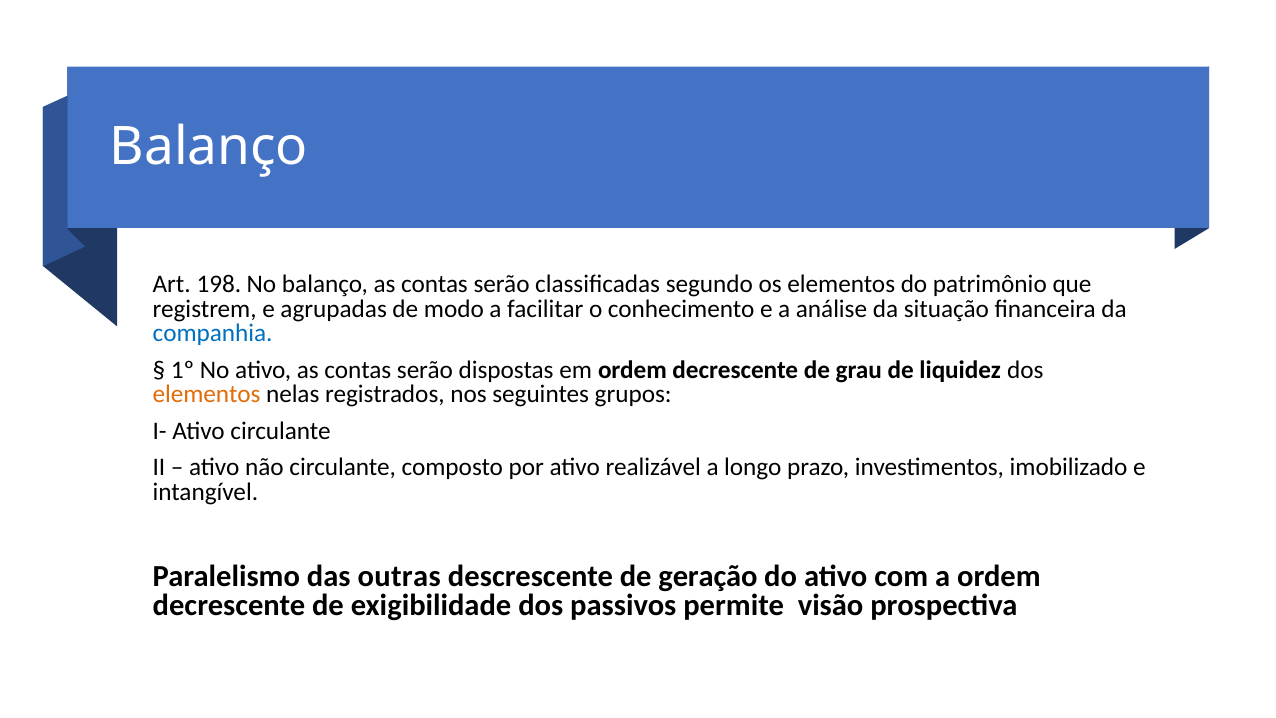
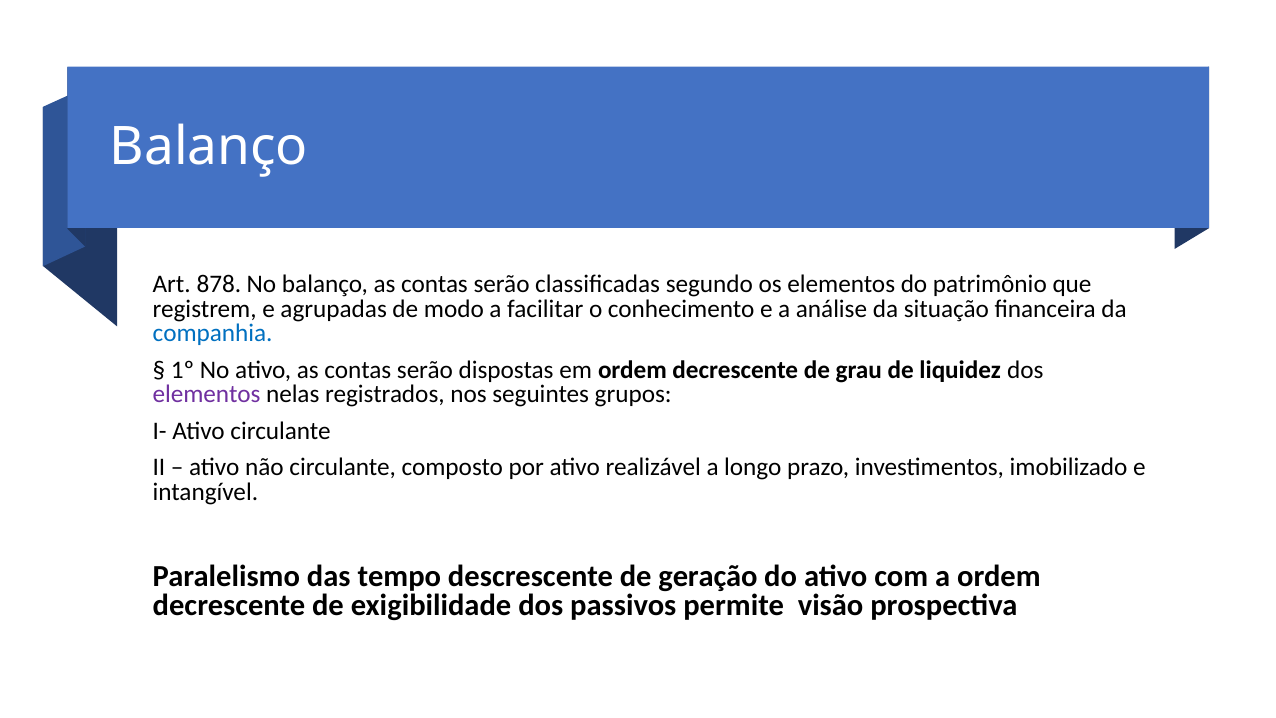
198: 198 -> 878 (219, 284)
elementos colour: orange -> purple (207, 395)
outras: outras -> tempo (399, 576)
